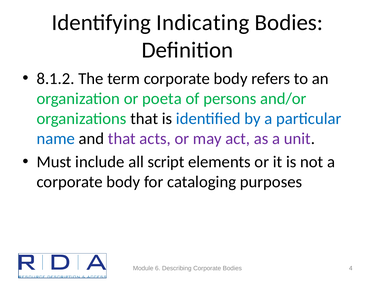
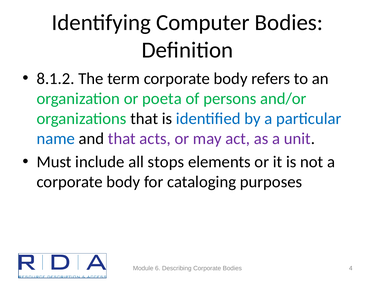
Indicating: Indicating -> Computer (203, 23)
script: script -> stops (166, 162)
